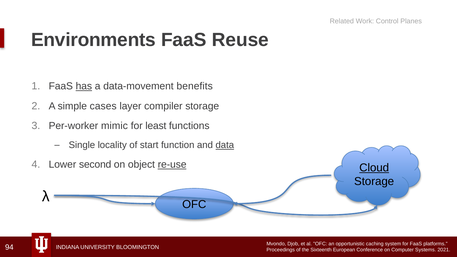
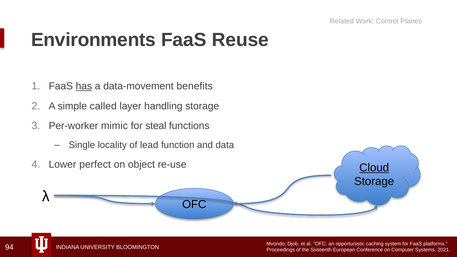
cases: cases -> called (103, 106)
compiler: compiler -> handling (163, 106)
least: least -> steal (156, 126)
start: start -> lead (149, 145)
data underline: present -> none (225, 145)
second: second -> perfect (95, 165)
re-use underline: present -> none (172, 165)
